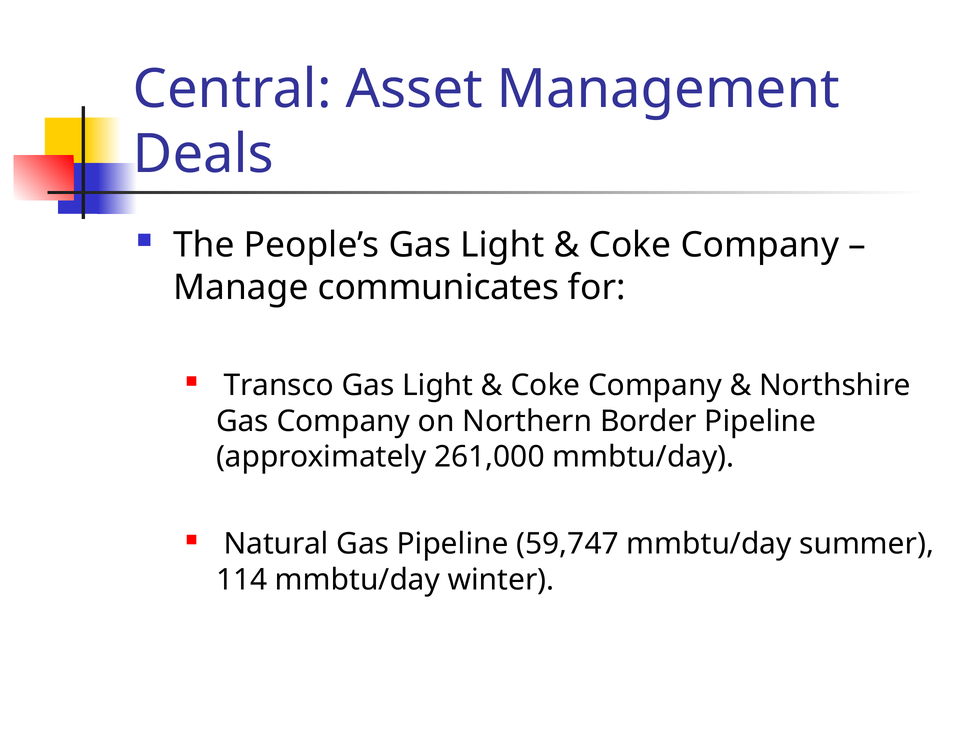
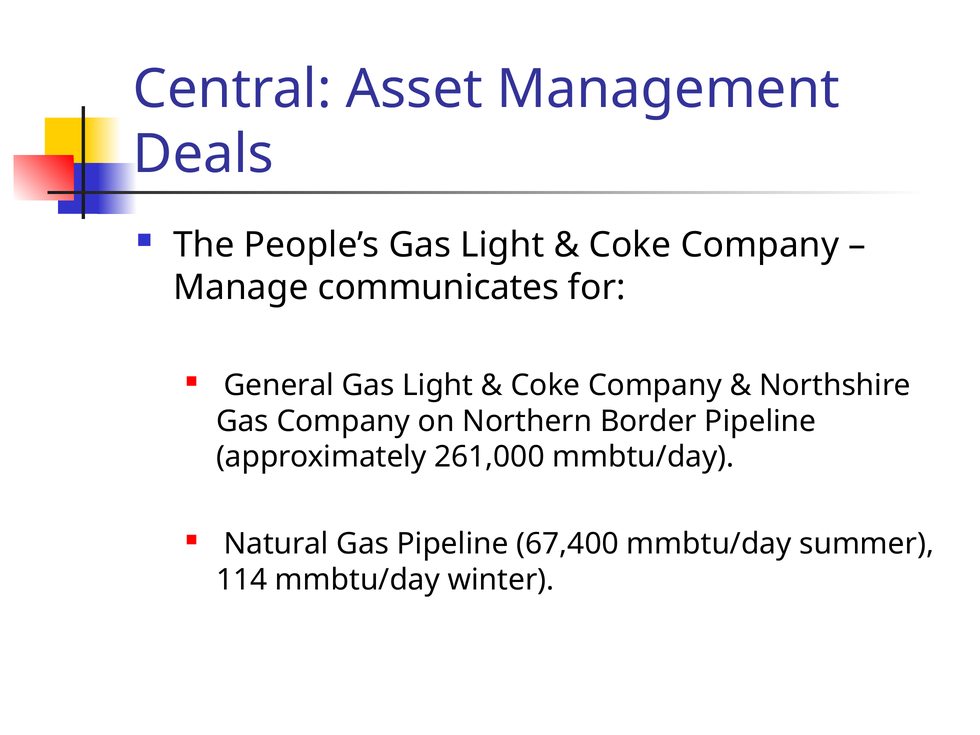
Transco: Transco -> General (279, 385)
59,747: 59,747 -> 67,400 (568, 544)
